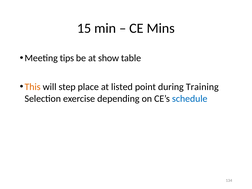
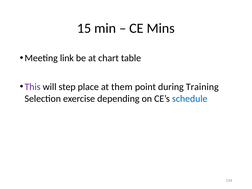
tips: tips -> link (67, 58)
show: show -> chart (109, 58)
This colour: orange -> purple (33, 87)
listed: listed -> them (122, 87)
